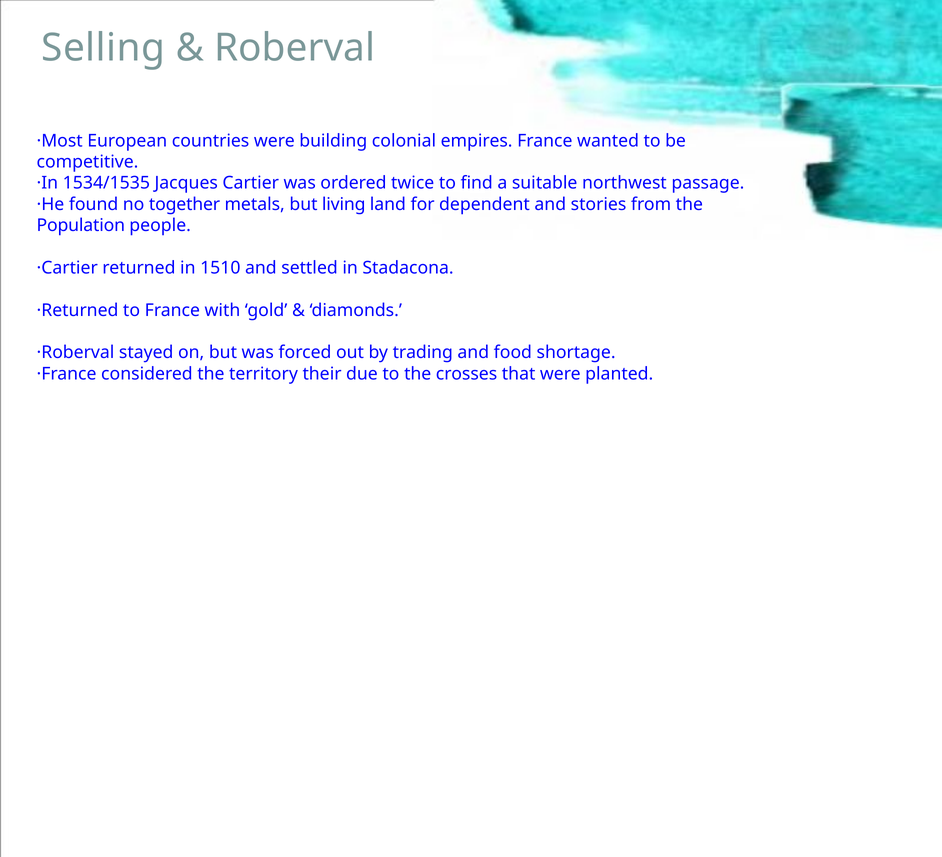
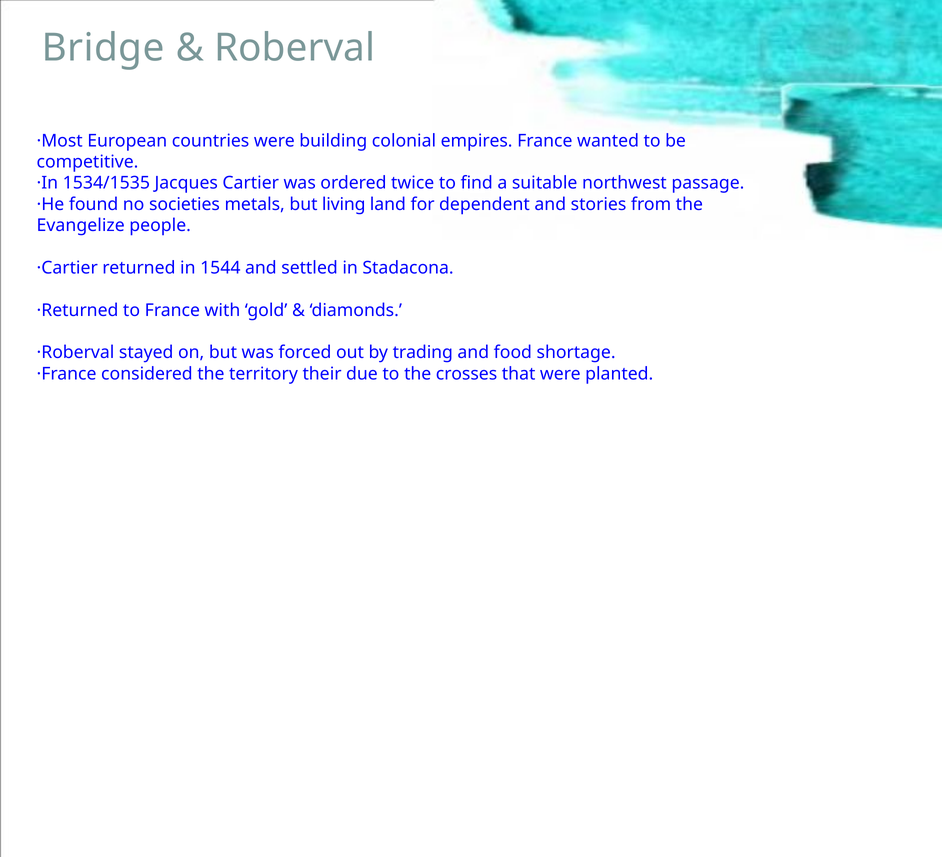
Selling: Selling -> Bridge (103, 48)
together: together -> societies (185, 204)
Population: Population -> Evangelize (81, 226)
1510: 1510 -> 1544 (220, 268)
